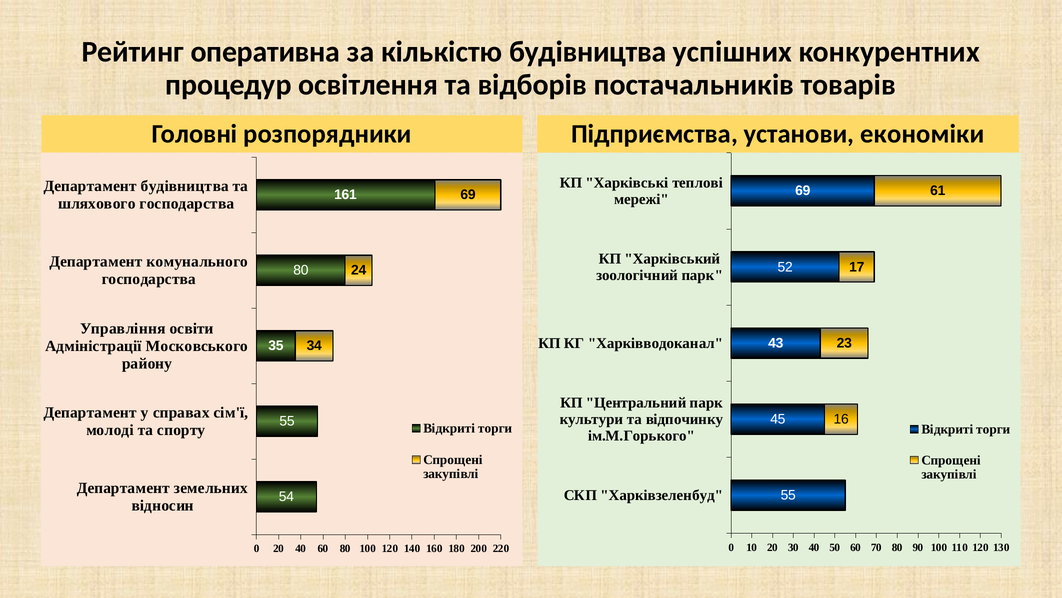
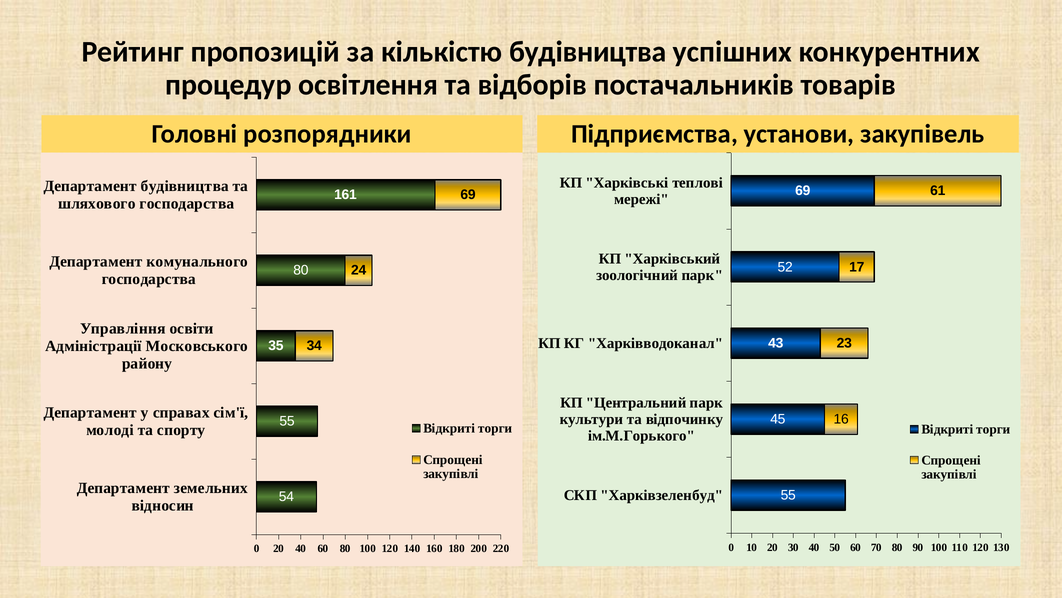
оперативна: оперативна -> пропозицій (265, 52)
економіки: економіки -> закупівель (922, 134)
